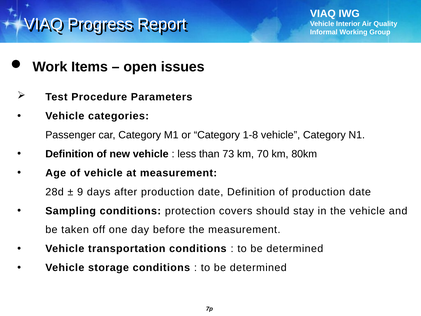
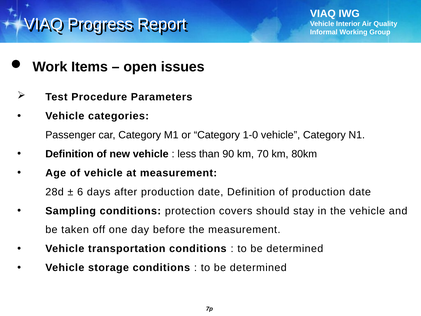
1-8: 1-8 -> 1-0 (250, 135)
73: 73 -> 90 (228, 154)
9: 9 -> 6 (80, 192)
